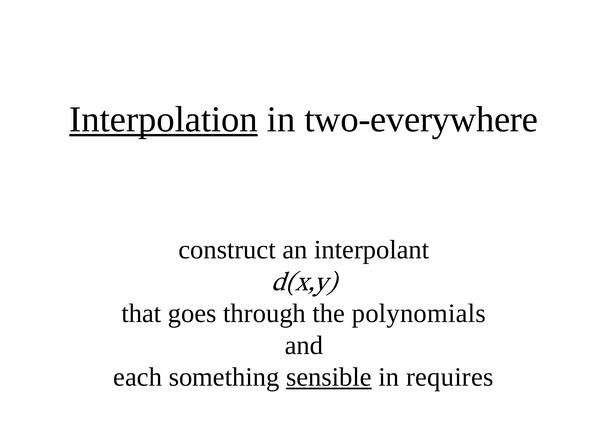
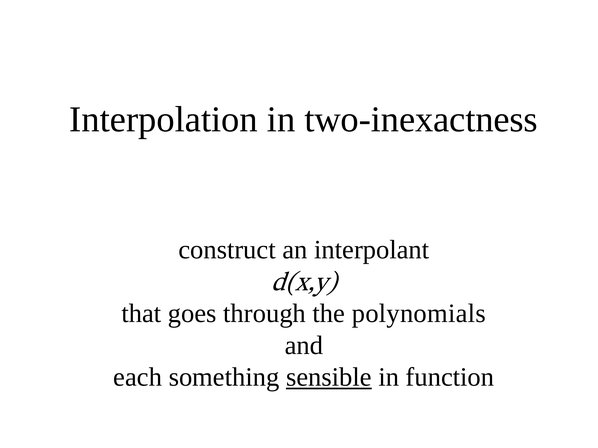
Interpolation underline: present -> none (164, 120)
two-everywhere: two-everywhere -> two-inexactness (421, 120)
requires: requires -> function (450, 378)
